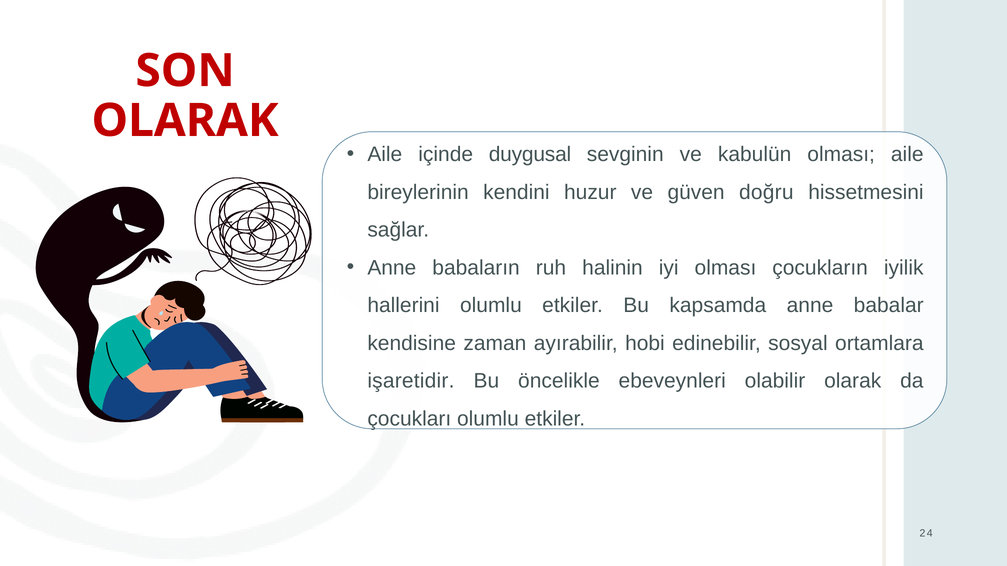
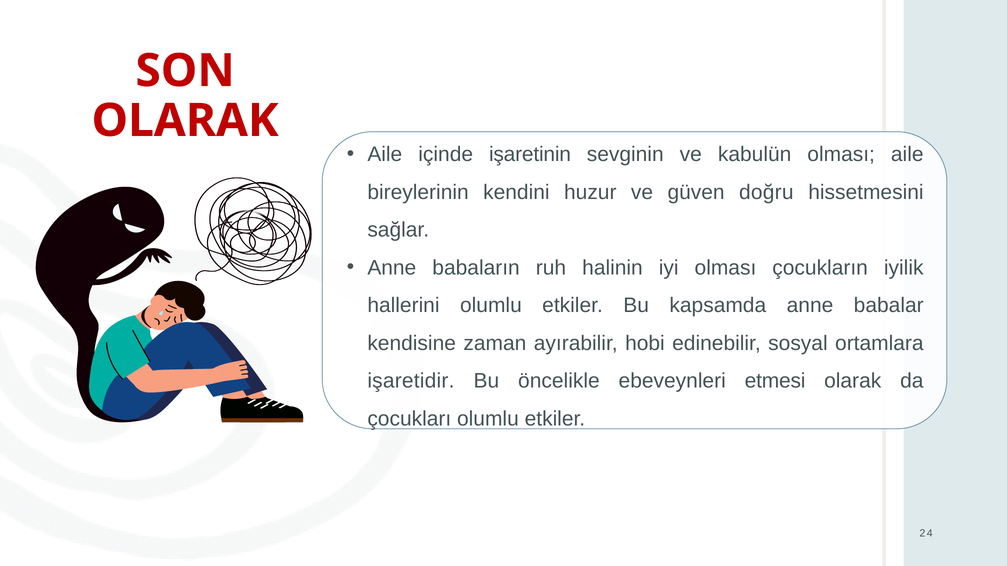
duygusal: duygusal -> işaretinin (530, 155)
olabilir: olabilir -> etmesi (775, 381)
